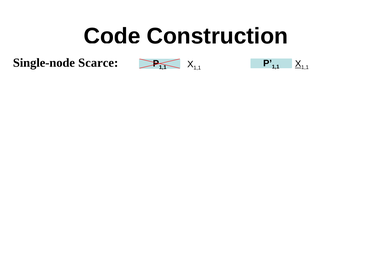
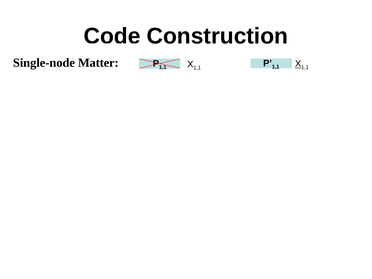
Scarce: Scarce -> Matter (98, 63)
